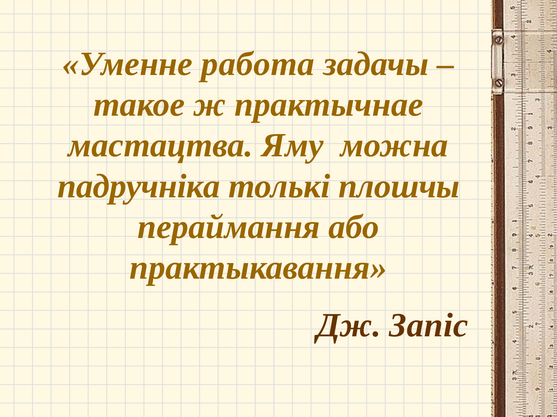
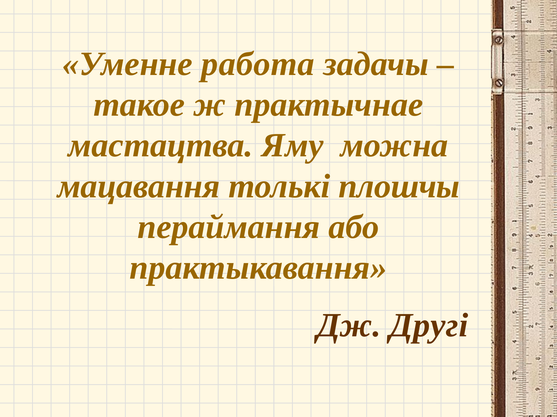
падручніка: падручніка -> мацавання (139, 186)
Запіс: Запіс -> Другі (429, 326)
